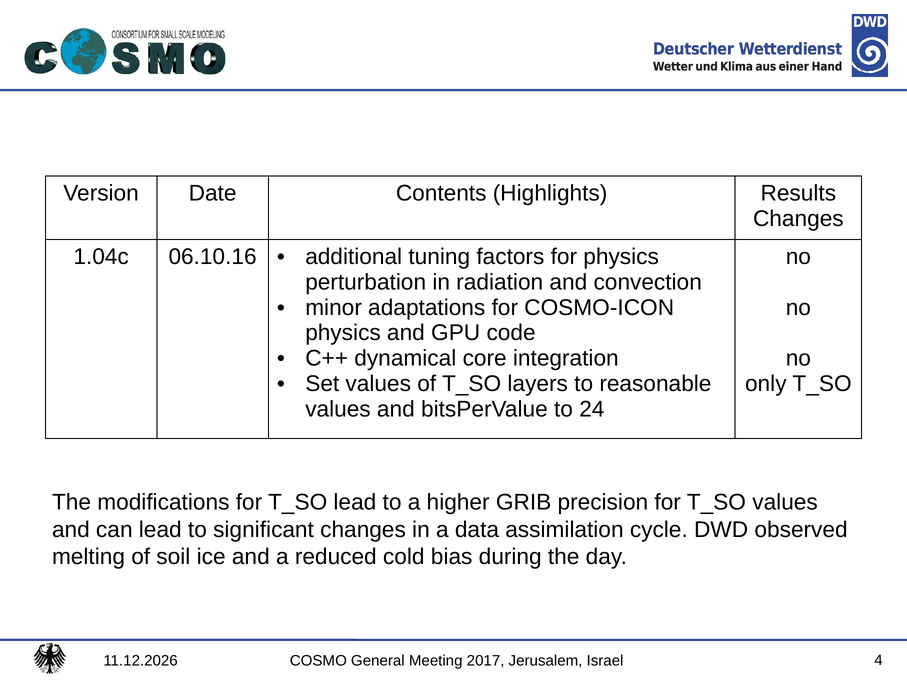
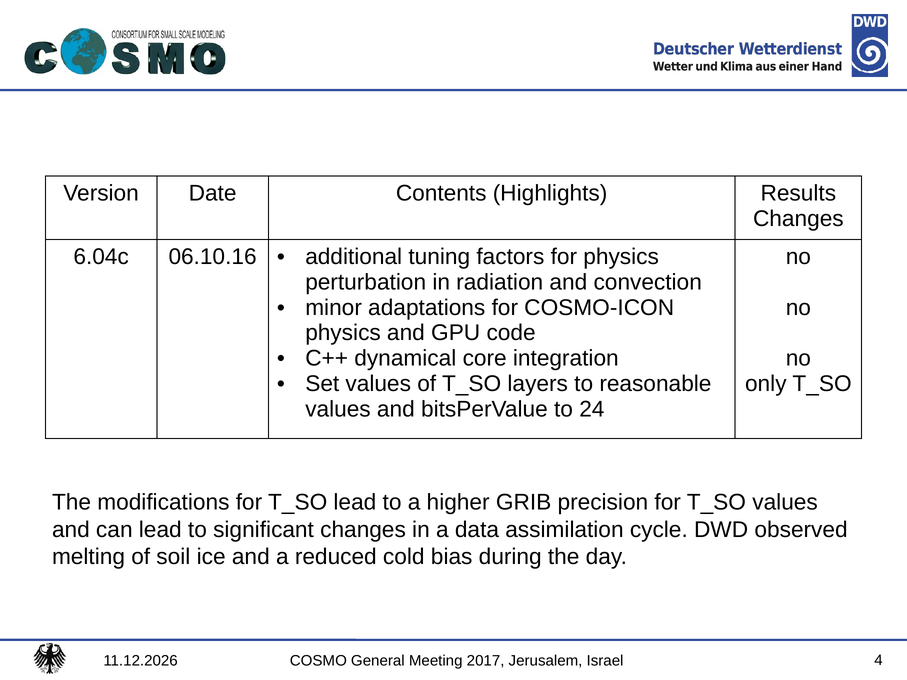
1.04c: 1.04c -> 6.04c (101, 257)
